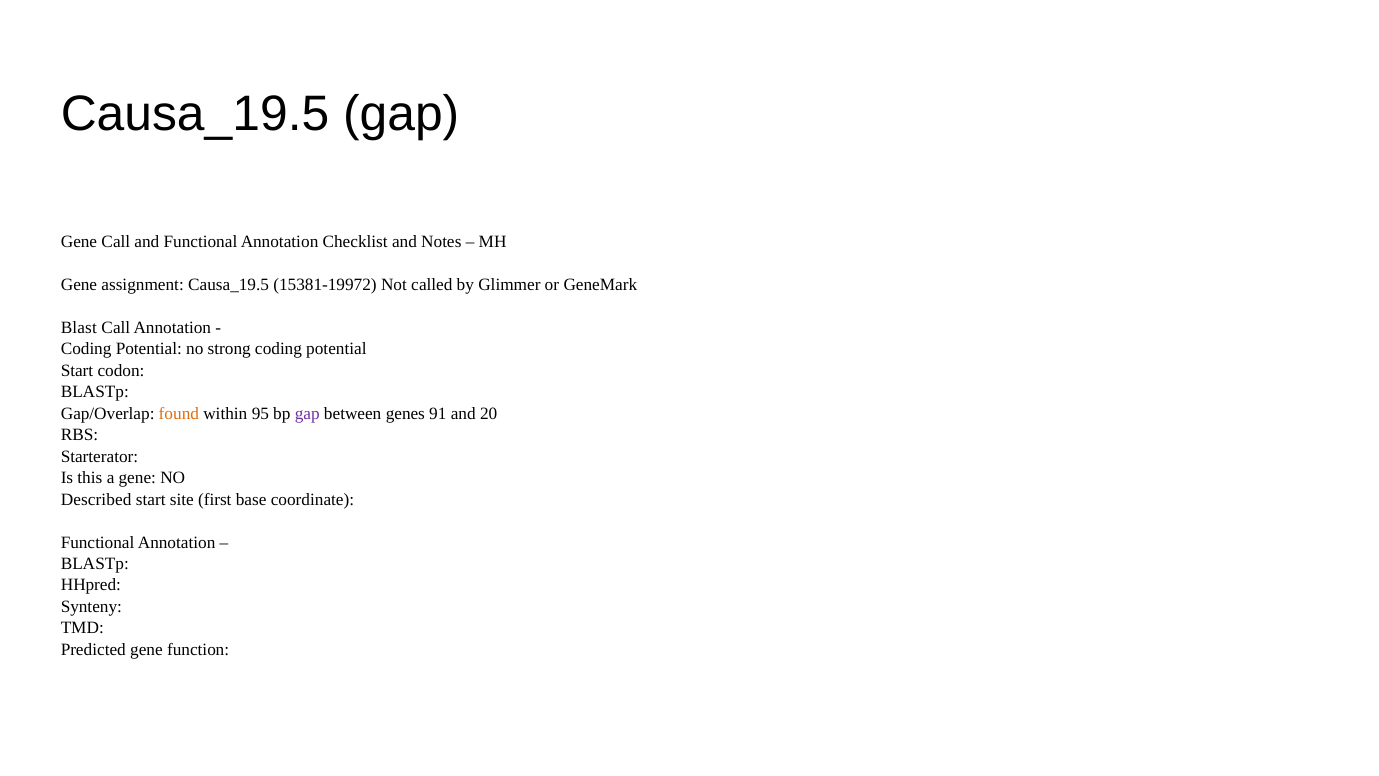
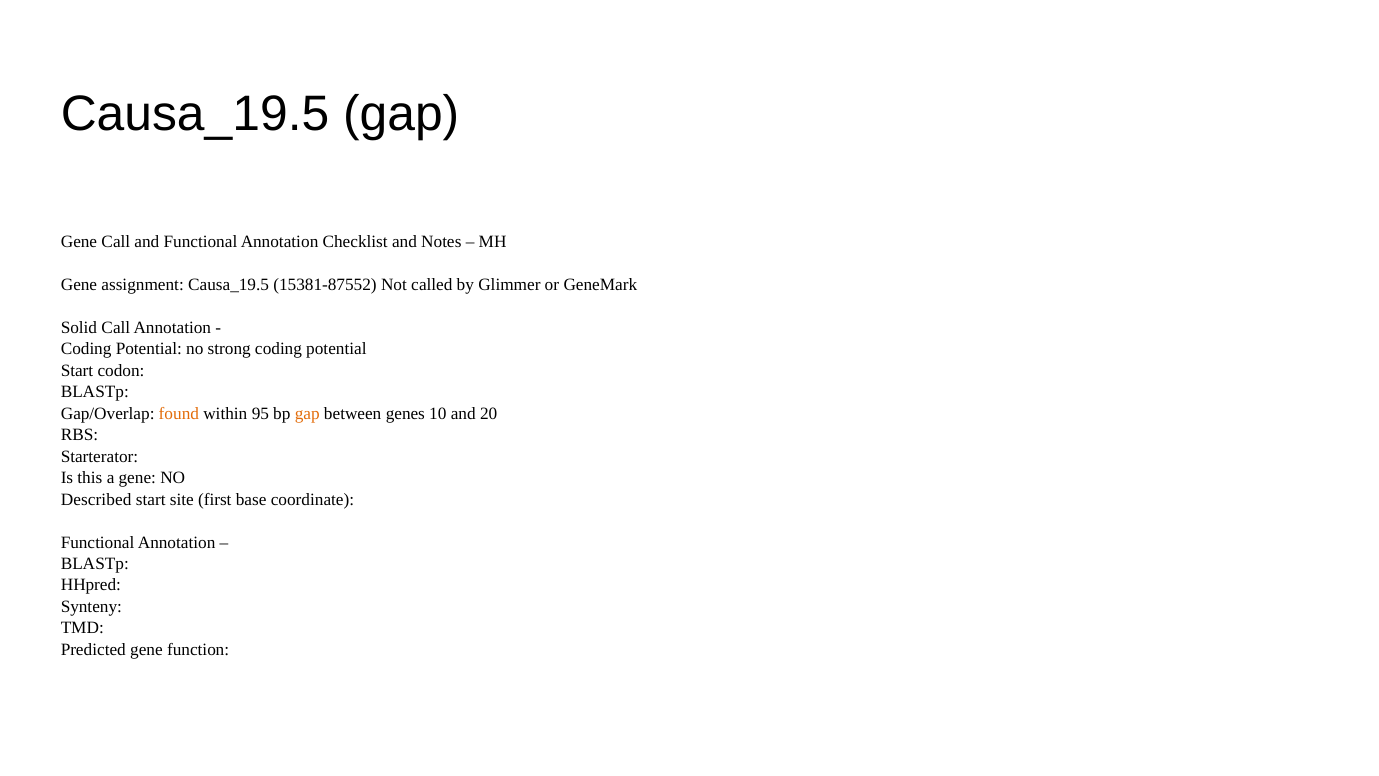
15381-19972: 15381-19972 -> 15381-87552 (325, 285)
Blast: Blast -> Solid (79, 328)
gap colour: purple -> orange (307, 413)
91: 91 -> 10 (438, 413)
